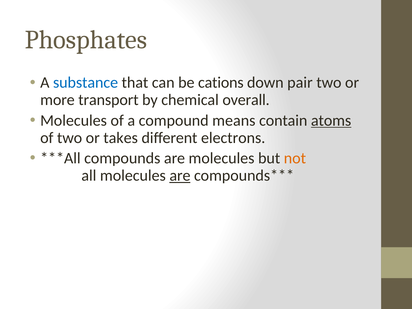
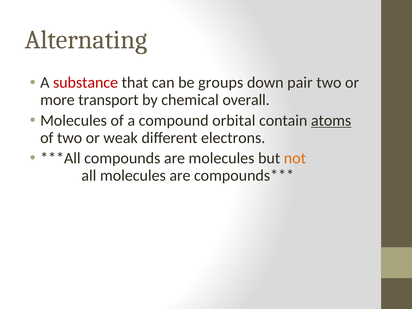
Phosphates: Phosphates -> Alternating (86, 40)
substance colour: blue -> red (86, 83)
cations: cations -> groups (221, 83)
means: means -> orbital (234, 120)
takes: takes -> weak (121, 138)
are underline: present -> none (180, 175)
